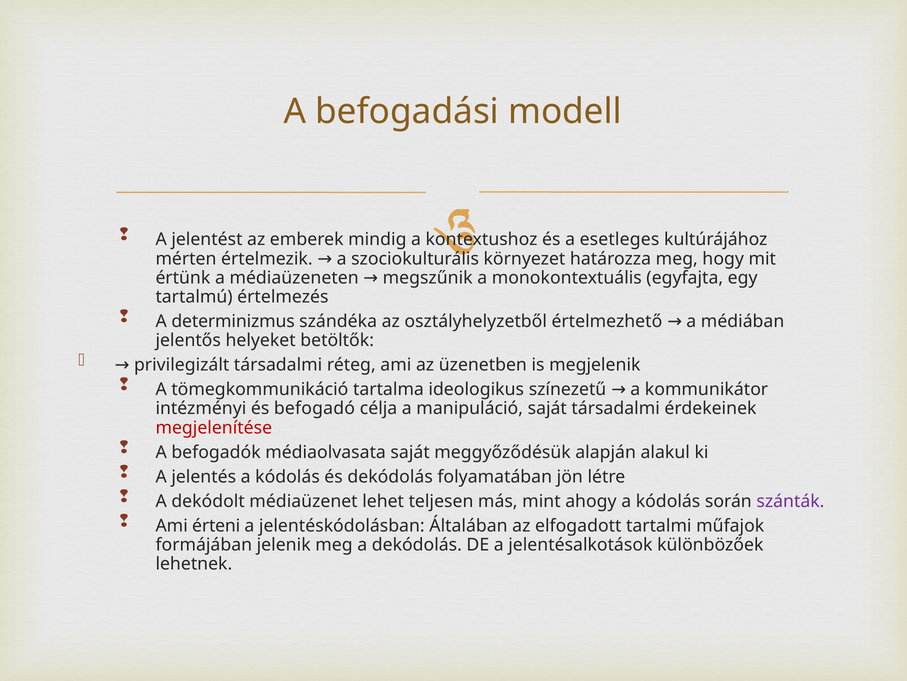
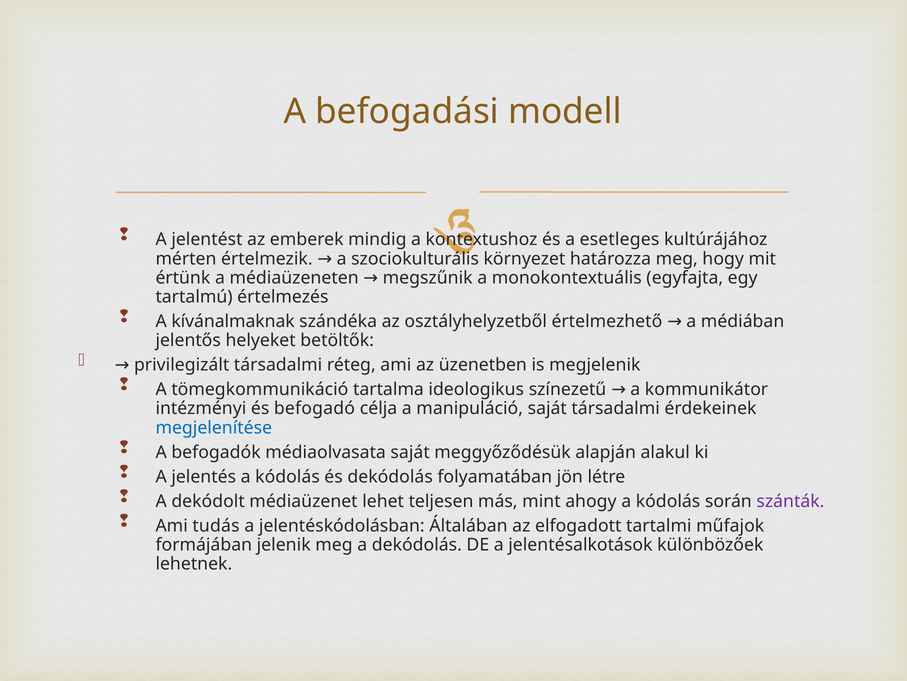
determinizmus: determinizmus -> kívánalmaknak (233, 321)
megjelenítése colour: red -> blue (214, 427)
érteni: érteni -> tudás (216, 525)
